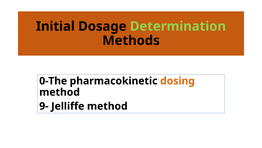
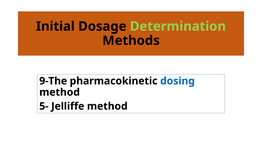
0-The: 0-The -> 9-The (53, 81)
dosing colour: orange -> blue (177, 81)
9-: 9- -> 5- (44, 106)
